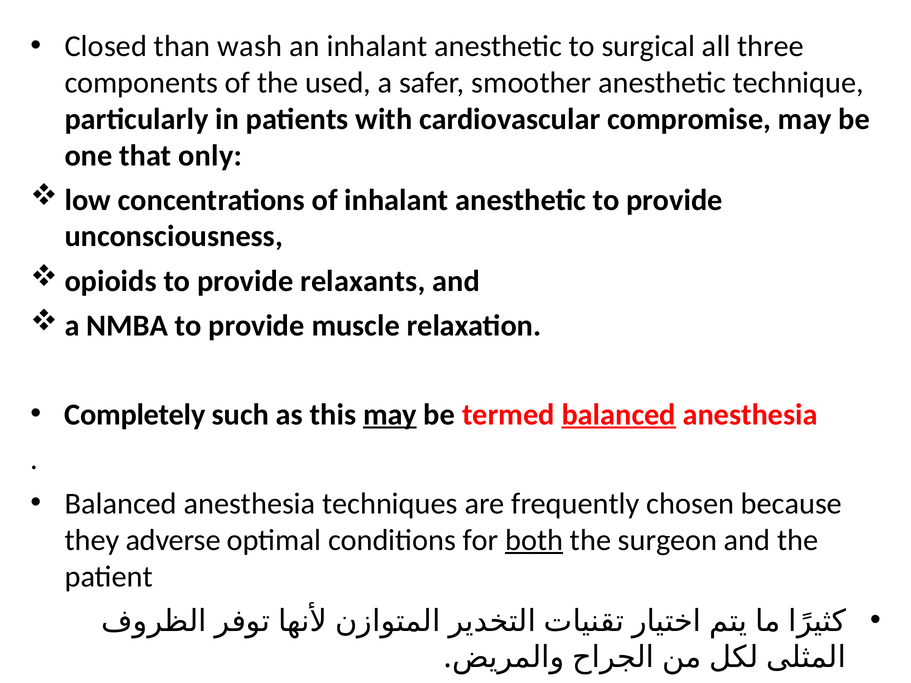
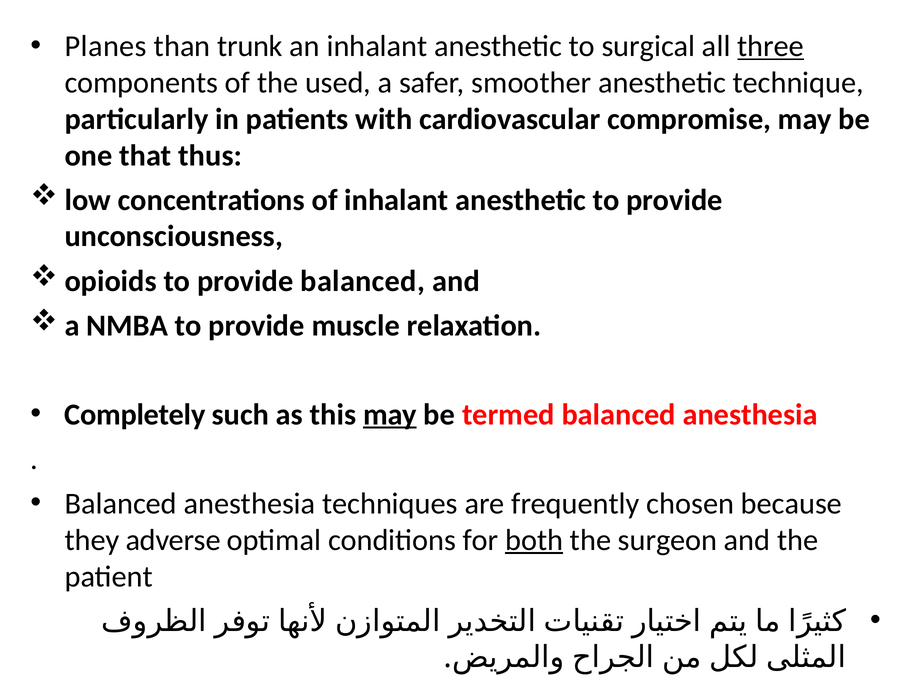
Closed: Closed -> Planes (106, 46)
wash: wash -> trunk (250, 46)
three underline: none -> present (771, 46)
only: only -> thus (210, 156)
provide relaxants: relaxants -> balanced (363, 281)
balanced underline: present -> none (619, 415)
